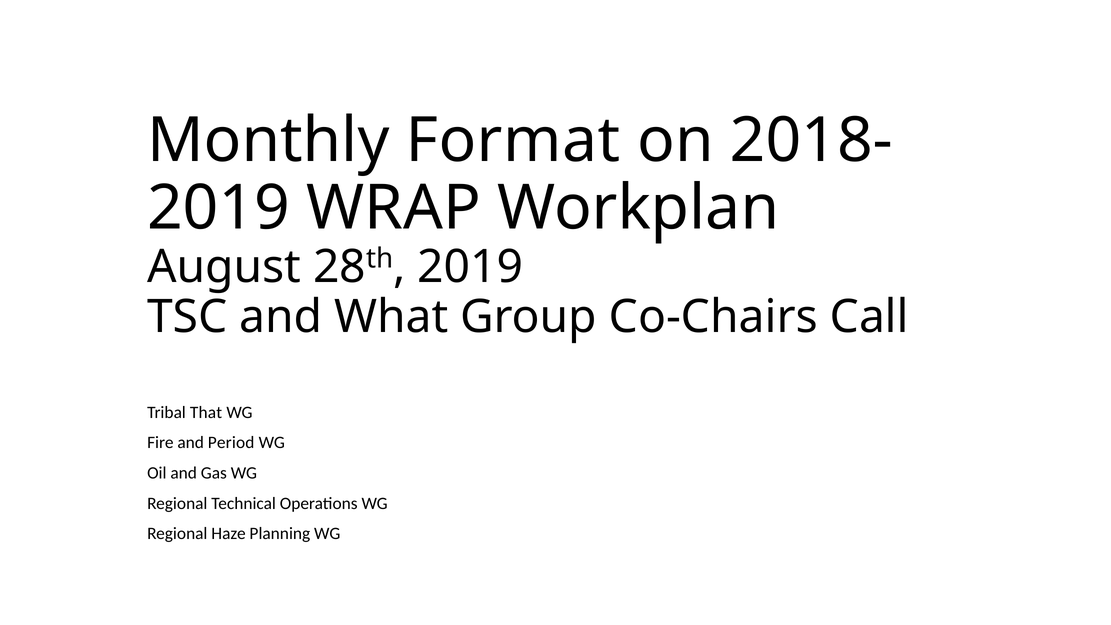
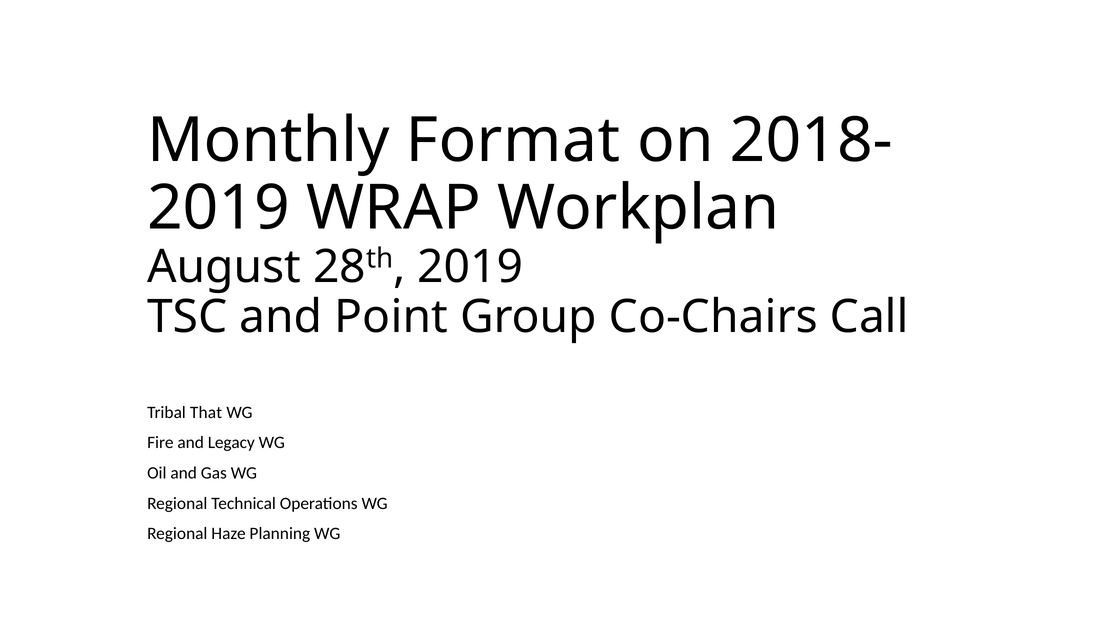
What: What -> Point (391, 317)
Period: Period -> Legacy (231, 443)
